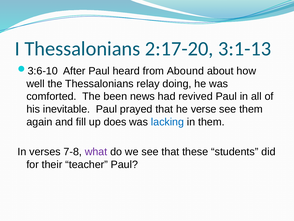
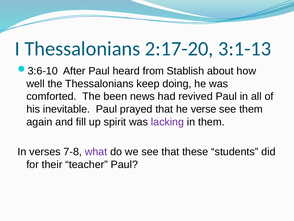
Abound: Abound -> Stablish (185, 71)
relay: relay -> keep (148, 84)
does: does -> spirit (115, 122)
lacking colour: blue -> purple (167, 122)
